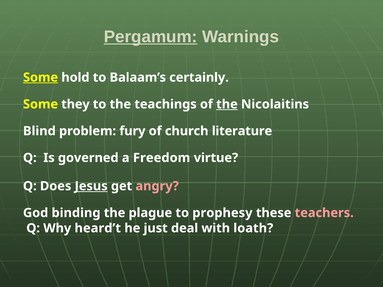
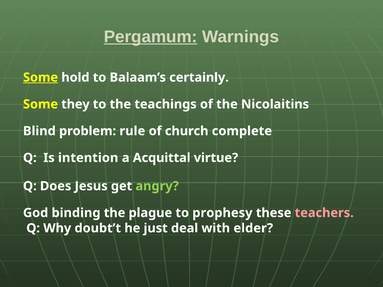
the underline: present -> none (227, 104)
fury: fury -> rule (132, 131)
literature: literature -> complete (242, 131)
governed: governed -> intention (88, 158)
Freedom: Freedom -> Acquittal (162, 158)
Jesus underline: present -> none (91, 186)
angry colour: pink -> light green (157, 186)
heard’t: heard’t -> doubt’t (98, 228)
loath: loath -> elder (253, 228)
